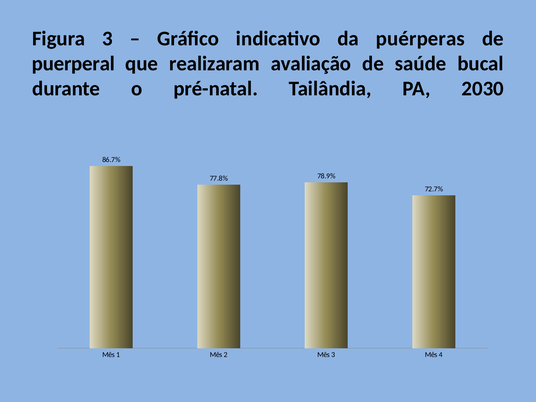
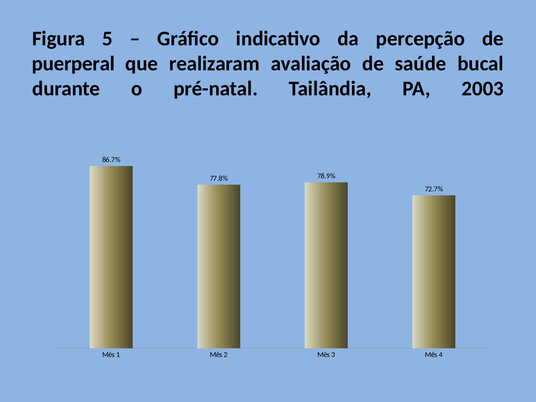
Figura 3: 3 -> 5 (107, 39)
puérperas: puérperas -> percepção (420, 39)
2030: 2030 -> 2003 (483, 89)
